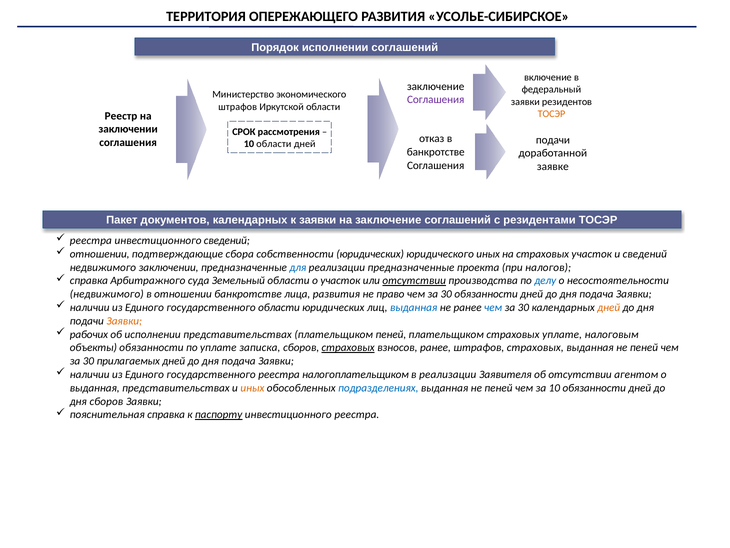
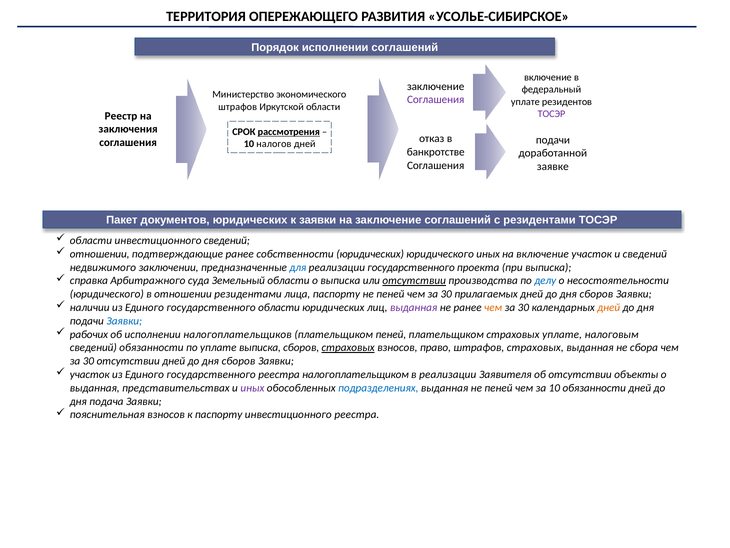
заявки: заявки -> уплате (525, 102)
ТОСЭР colour: orange -> purple (551, 114)
заключении: заключении -> заключения (128, 129)
рассмотрения underline: none -> present (289, 132)
10 области: области -> налогов (274, 144)
документов календарных: календарных -> юридических (250, 220)
реестра: реестра -> области (91, 240)
подтверждающие сбора: сбора -> ранее (240, 254)
на страховых: страховых -> включение (543, 254)
реализации предназначенные: предназначенные -> государственного (411, 267)
при налогов: налогов -> выписка (548, 267)
о участок: участок -> выписка (340, 280)
недвижимого: недвижимого -> юридического (107, 294)
отношении банкротстве: банкротстве -> резидентами (248, 294)
лица развития: развития -> паспорту (336, 294)
право: право -> пеней (390, 294)
30 обязанности: обязанности -> прилагаемых (486, 294)
подача: подача -> сборов (596, 294)
выданная colour: blue -> purple (414, 307)
чем colour: blue -> orange (493, 307)
Заявки colour: orange -> blue (124, 321)
исполнении представительствах: представительствах -> налогоплательщиков (238, 334)
объекты: объекты -> сведений (93, 347)
уплате записка: записка -> выписка (260, 347)
взносов ранее: ранее -> право (435, 347)
пеней: пеней -> сбора (644, 347)
30 прилагаемых: прилагаемых -> отсутствии (128, 361)
подача: подача -> сборов (238, 361)
наличии: наличии -> участок (90, 374)
агентом: агентом -> объекты (636, 374)
иных colour: orange -> purple (252, 388)
дня сборов: сборов -> подача (106, 401)
пояснительная справка: справка -> взносов (166, 414)
паспорту underline: present -> none (219, 414)
